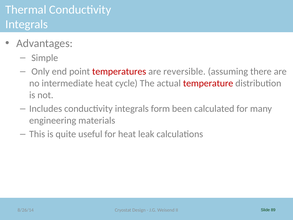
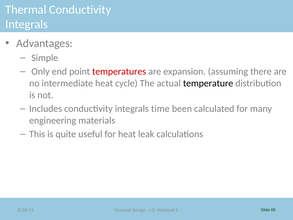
reversible: reversible -> expansion (185, 71)
temperature colour: red -> black (208, 83)
form: form -> time (160, 109)
